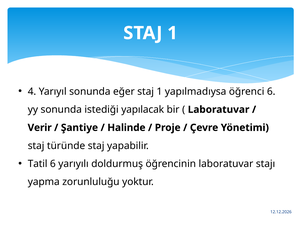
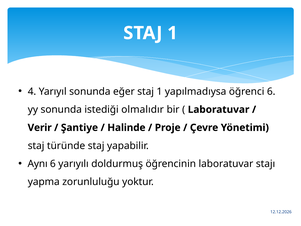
yapılacak: yapılacak -> olmalıdır (143, 109)
Tatil: Tatil -> Aynı (38, 164)
